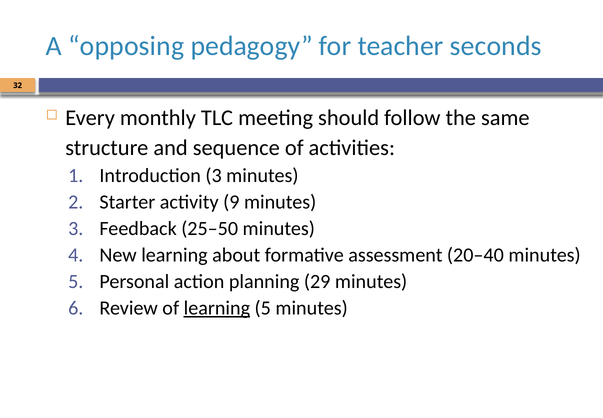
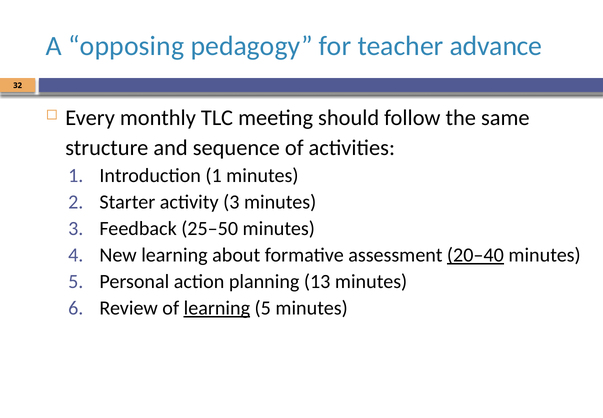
seconds: seconds -> advance (496, 46)
Introduction 3: 3 -> 1 (214, 175)
activity 9: 9 -> 3 (231, 202)
20–40 underline: none -> present (475, 255)
29: 29 -> 13 (317, 281)
